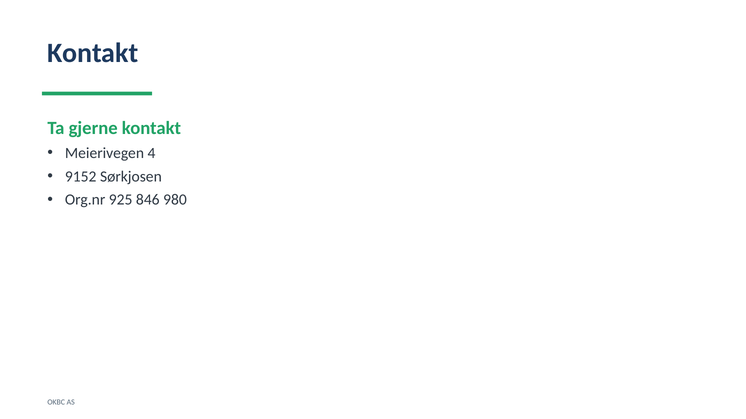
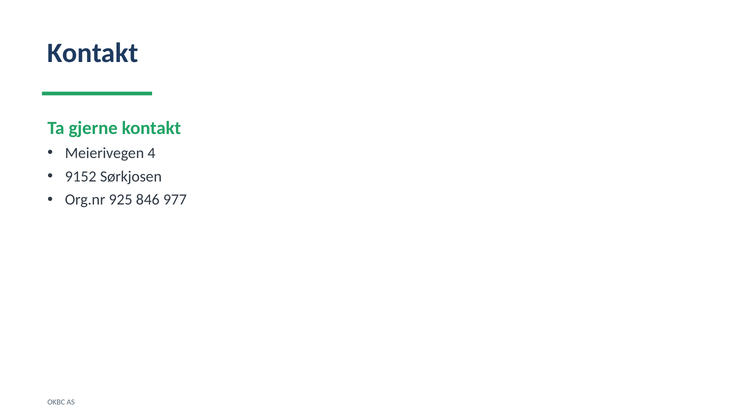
980: 980 -> 977 (175, 200)
